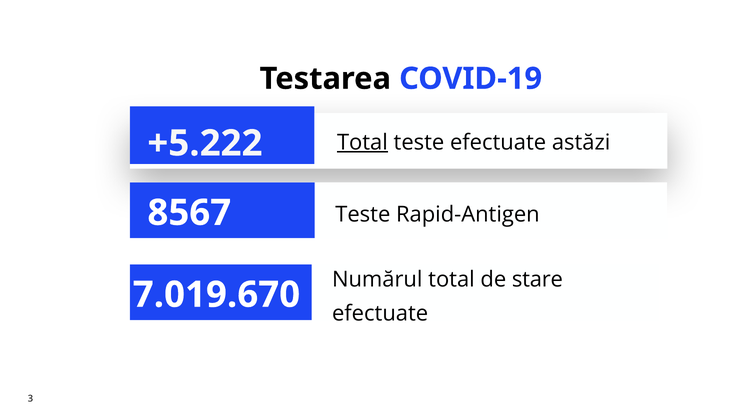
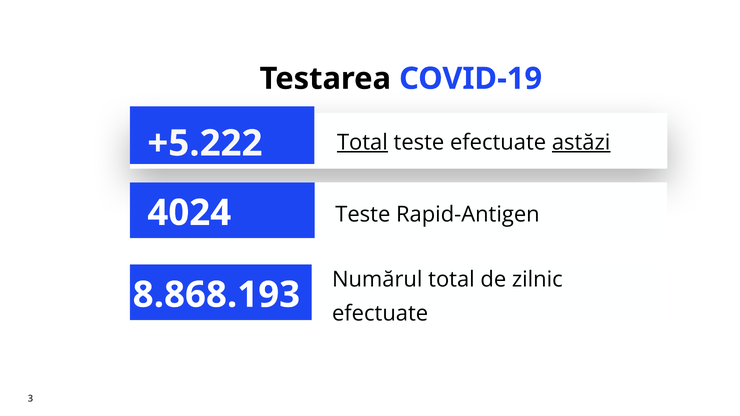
astăzi underline: none -> present (581, 142)
8567: 8567 -> 4024 (189, 213)
stare: stare -> zilnic (537, 280)
7.019.670: 7.019.670 -> 8.868.193 (216, 295)
